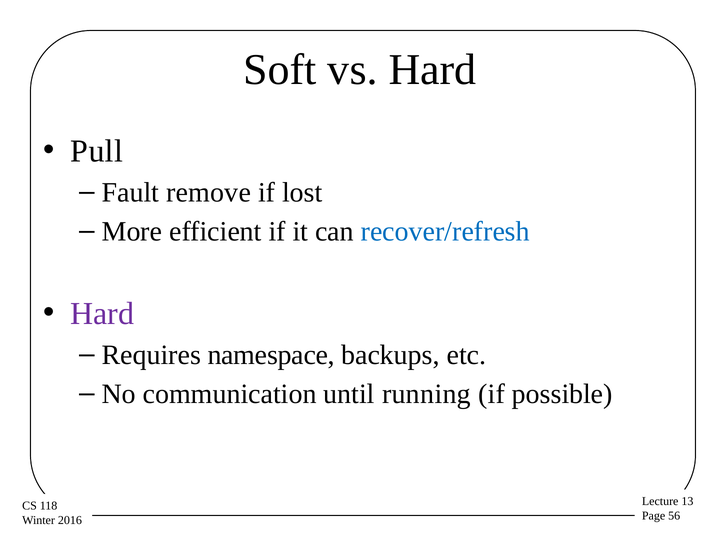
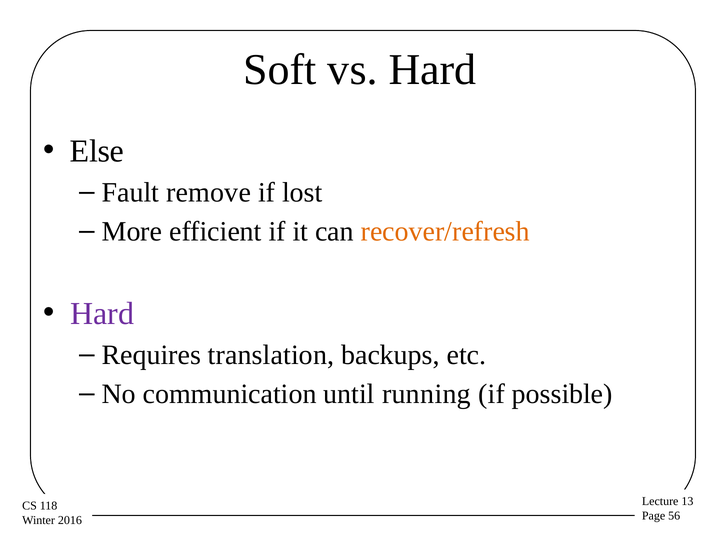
Pull: Pull -> Else (97, 151)
recover/refresh colour: blue -> orange (445, 232)
namespace: namespace -> translation (271, 355)
